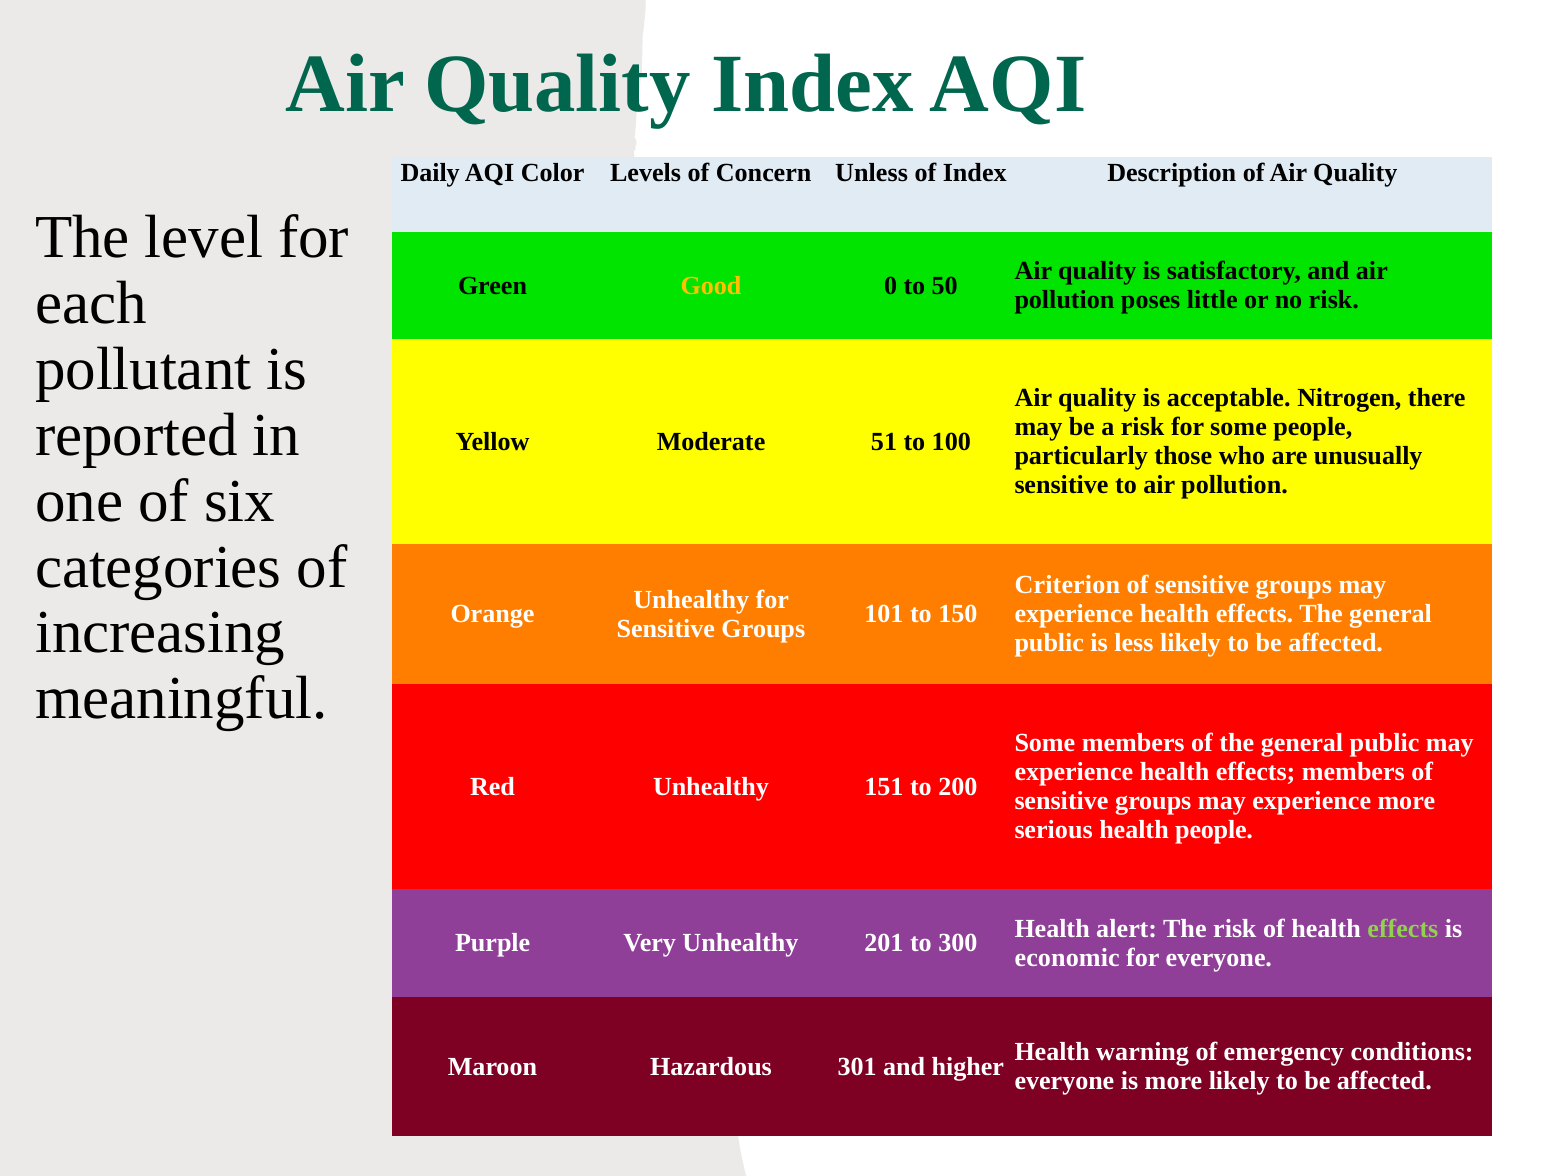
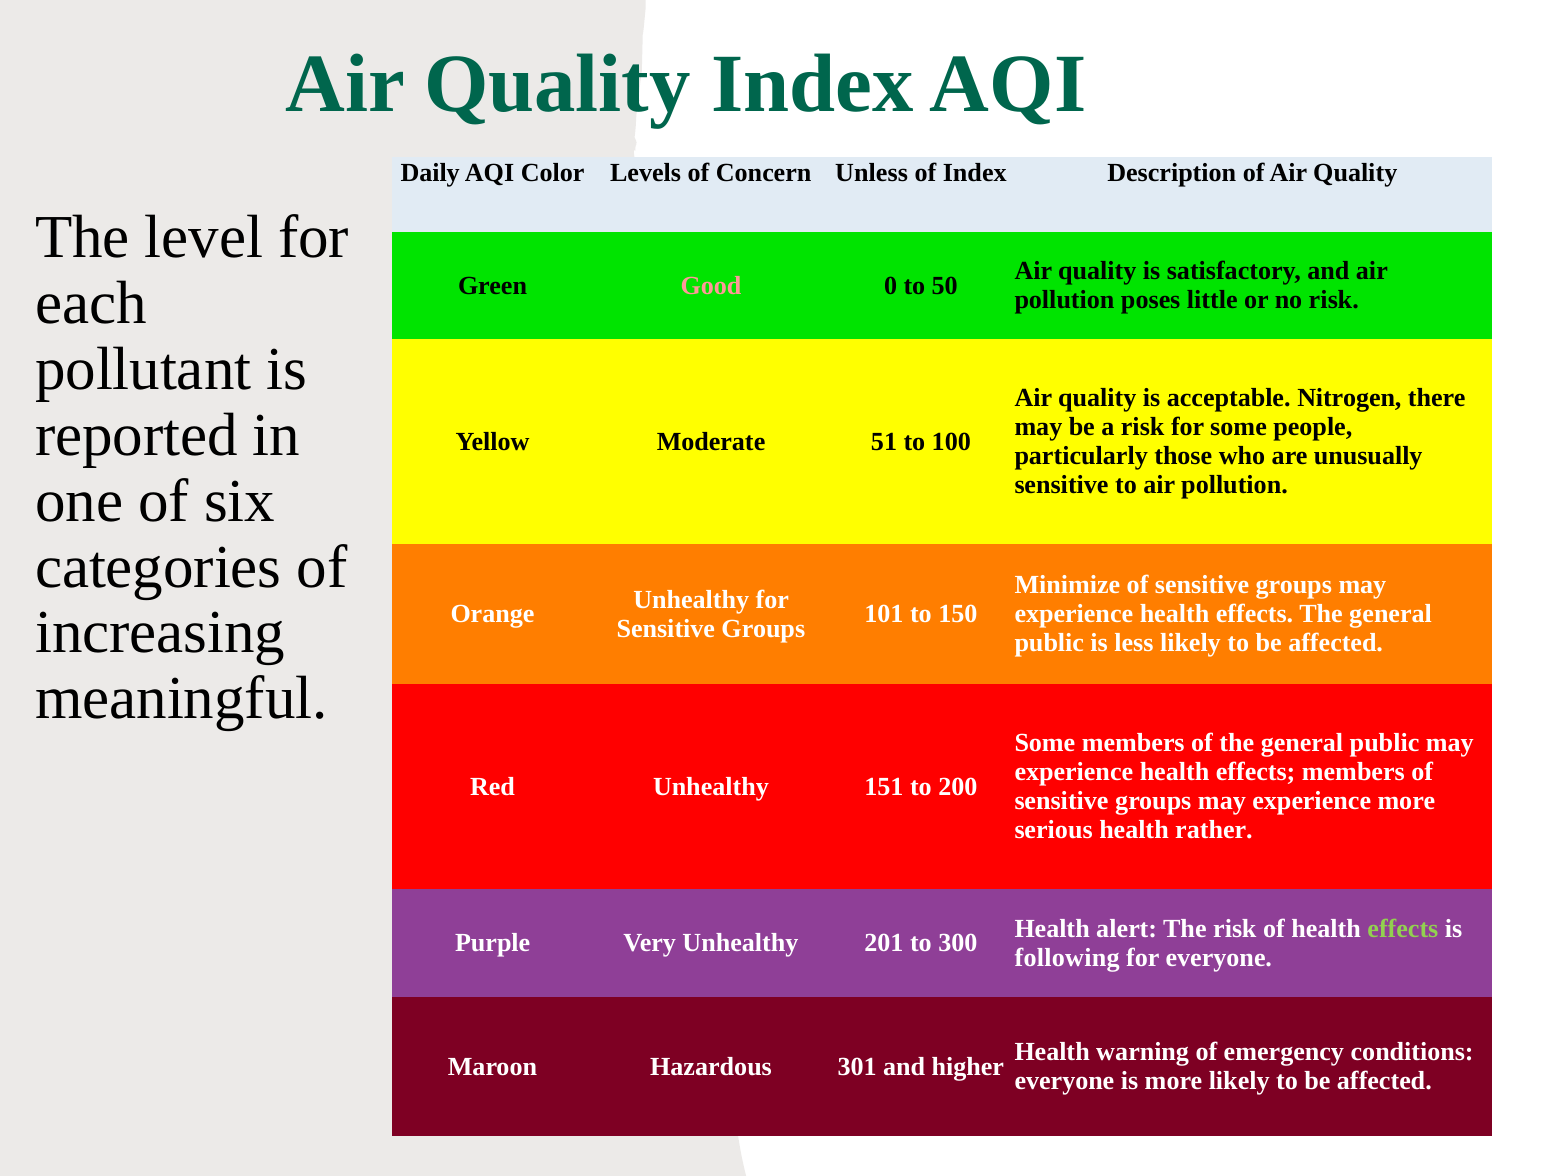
Good colour: yellow -> pink (711, 286)
Criterion: Criterion -> Minimize (1067, 585)
health people: people -> rather (1214, 830)
economic: economic -> following (1067, 957)
